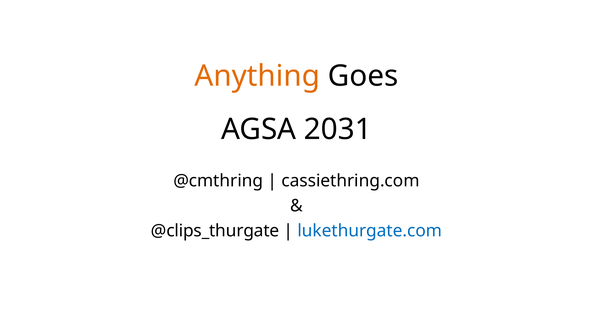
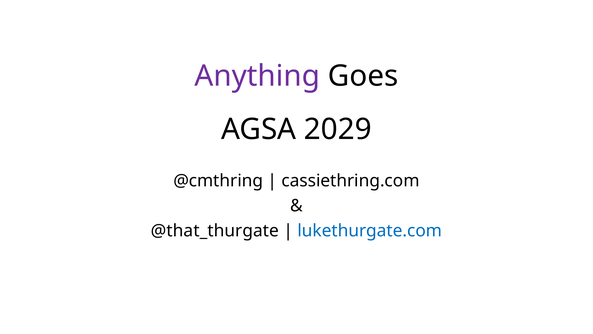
Anything colour: orange -> purple (257, 76)
2031: 2031 -> 2029 (338, 129)
@clips_thurgate: @clips_thurgate -> @that_thurgate (215, 230)
